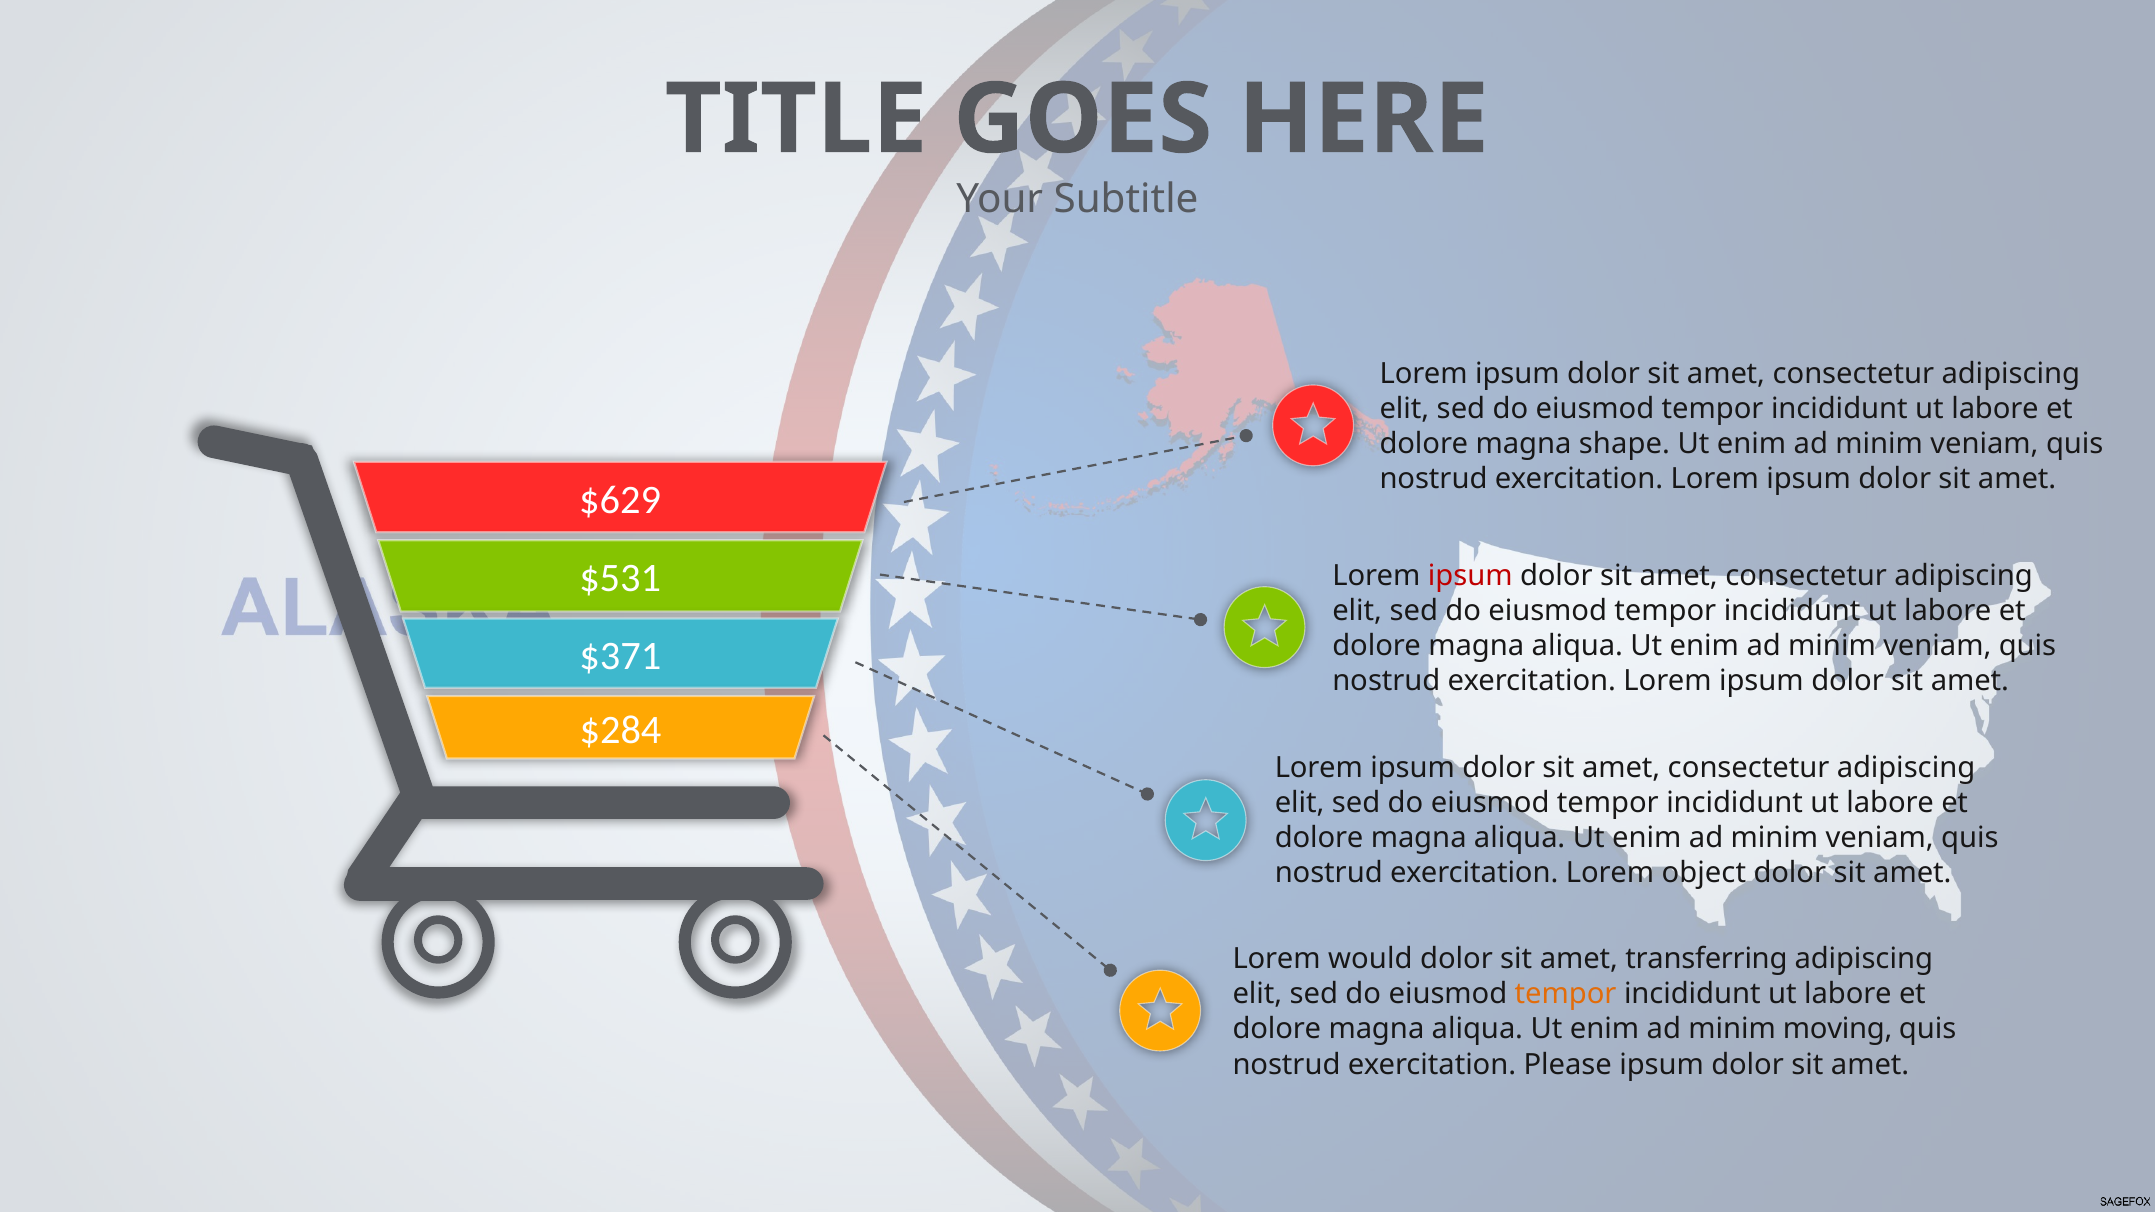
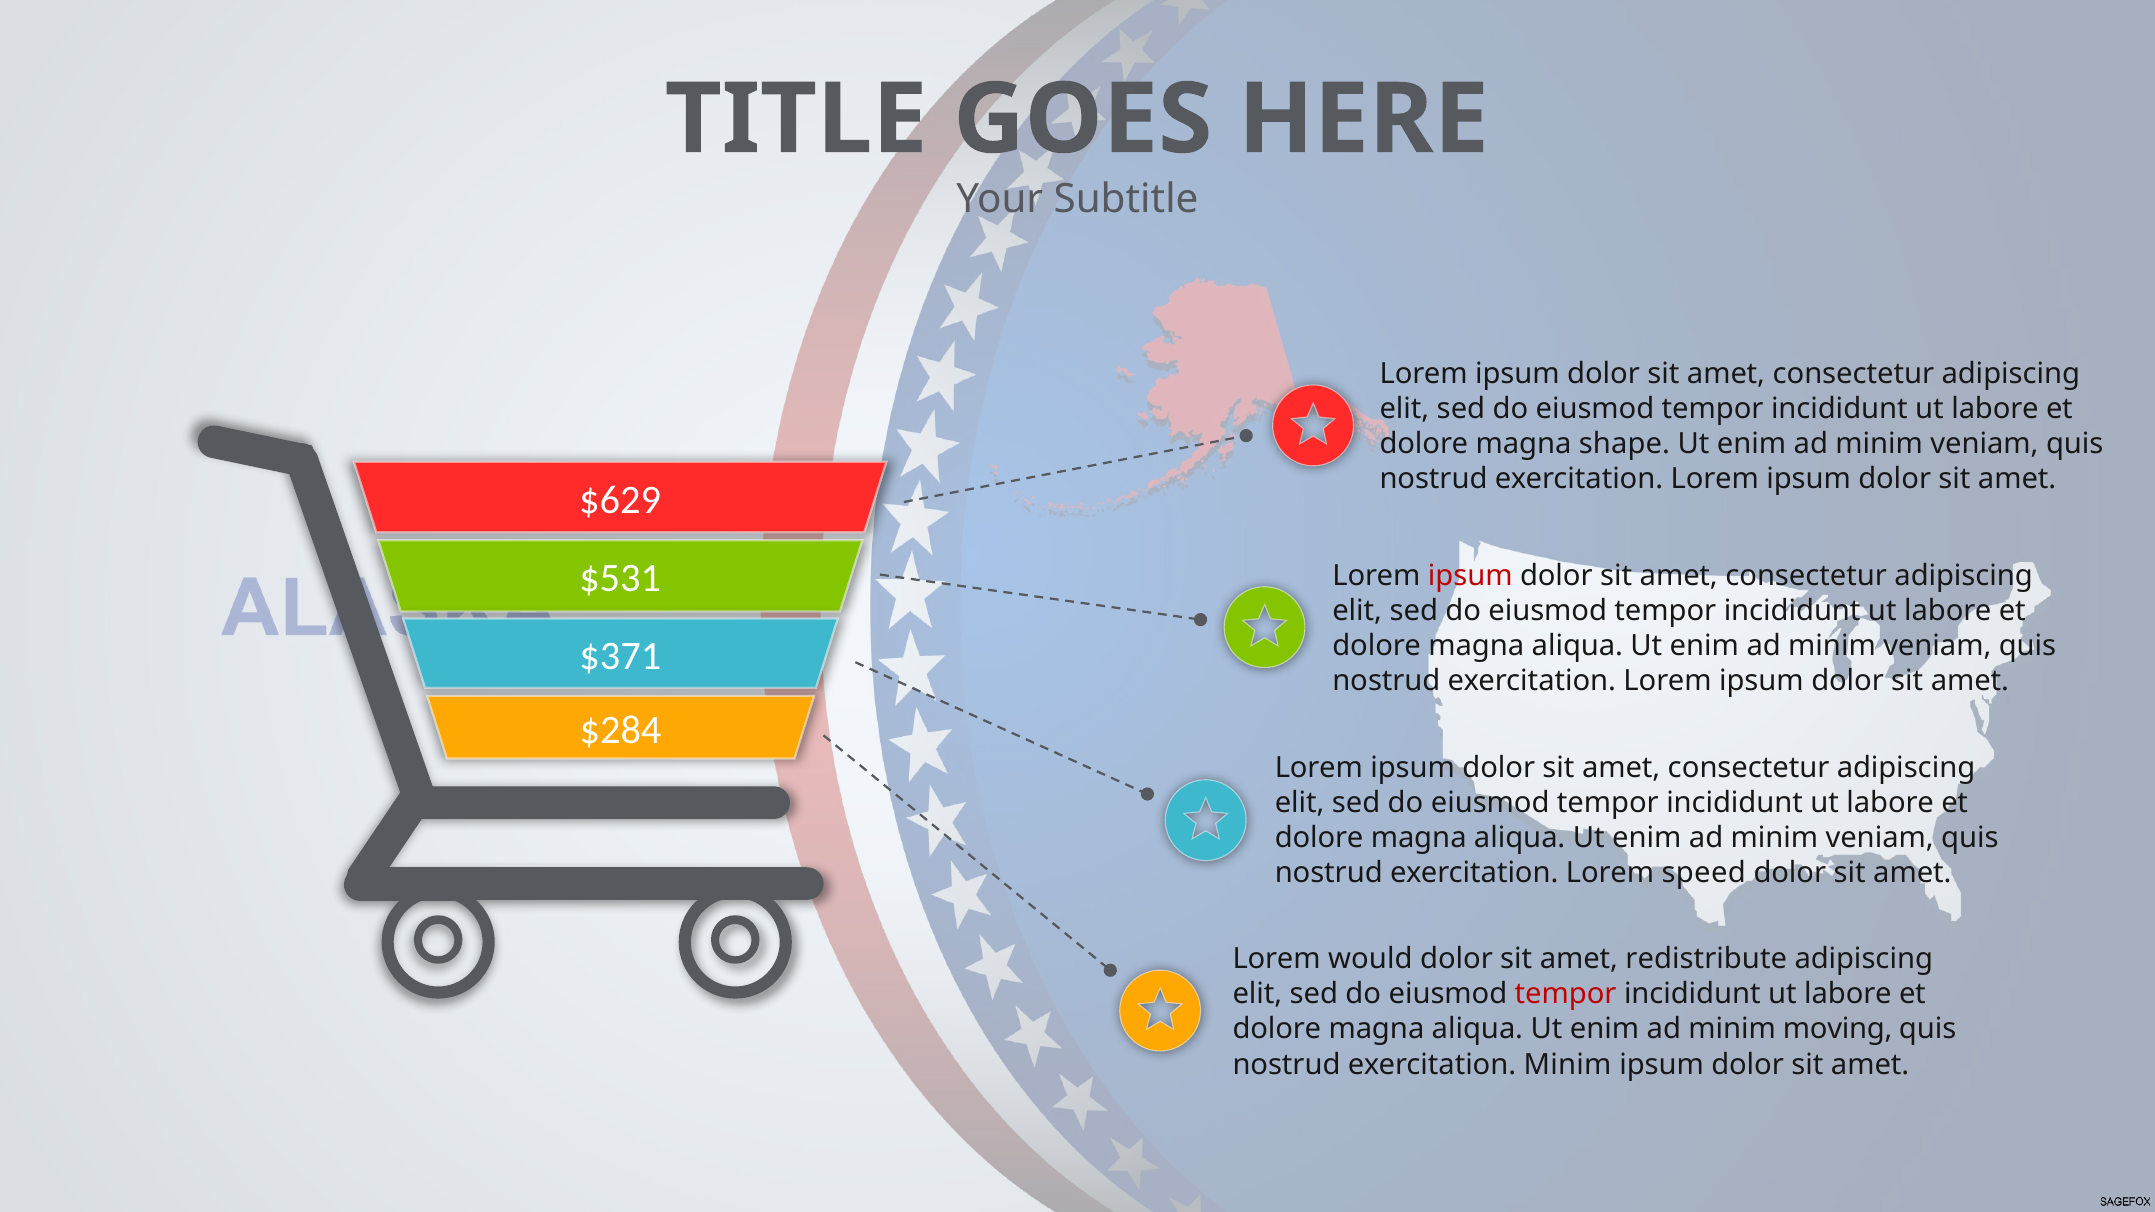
object: object -> speed (1704, 873)
transferring: transferring -> redistribute (1706, 959)
tempor colour: orange -> red (1566, 994)
exercitation Please: Please -> Minim (1568, 1065)
